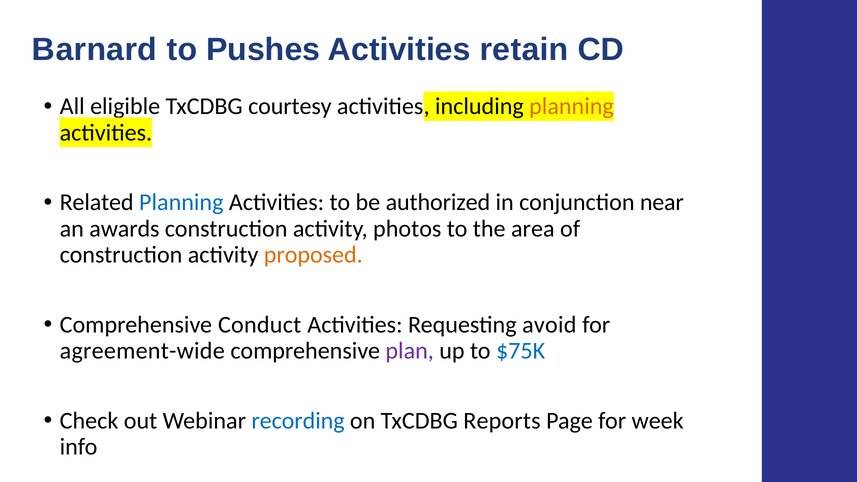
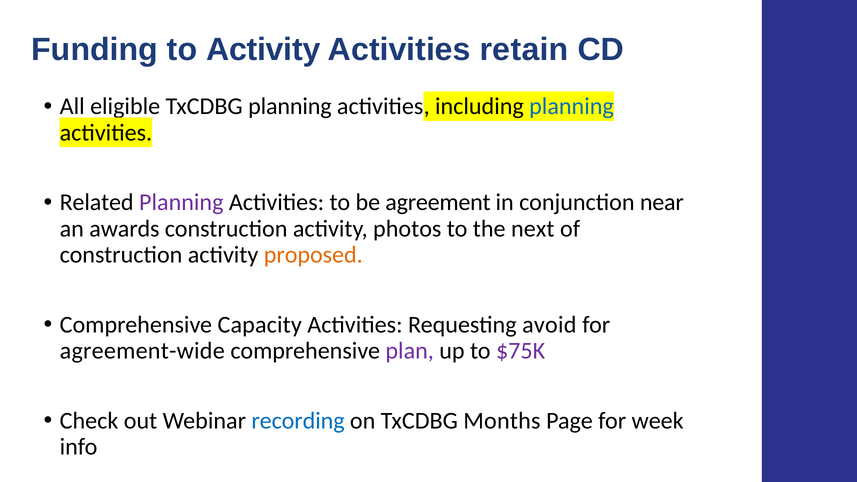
Barnard: Barnard -> Funding (95, 50)
to Pushes: Pushes -> Activity (263, 50)
TxCDBG courtesy: courtesy -> planning (290, 106)
planning colour: orange -> blue (572, 106)
Planning colour: blue -> purple (181, 203)
authorized: authorized -> agreement (438, 203)
area: area -> next (533, 229)
Conduct: Conduct -> Capacity (260, 325)
$75K colour: blue -> purple (521, 351)
Reports: Reports -> Months (502, 421)
